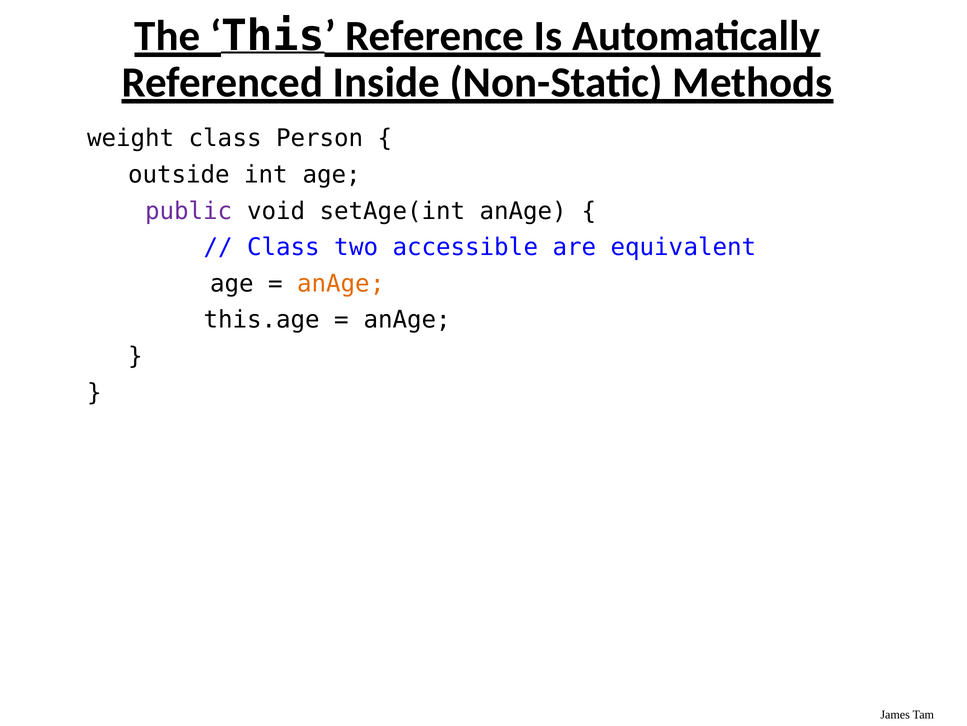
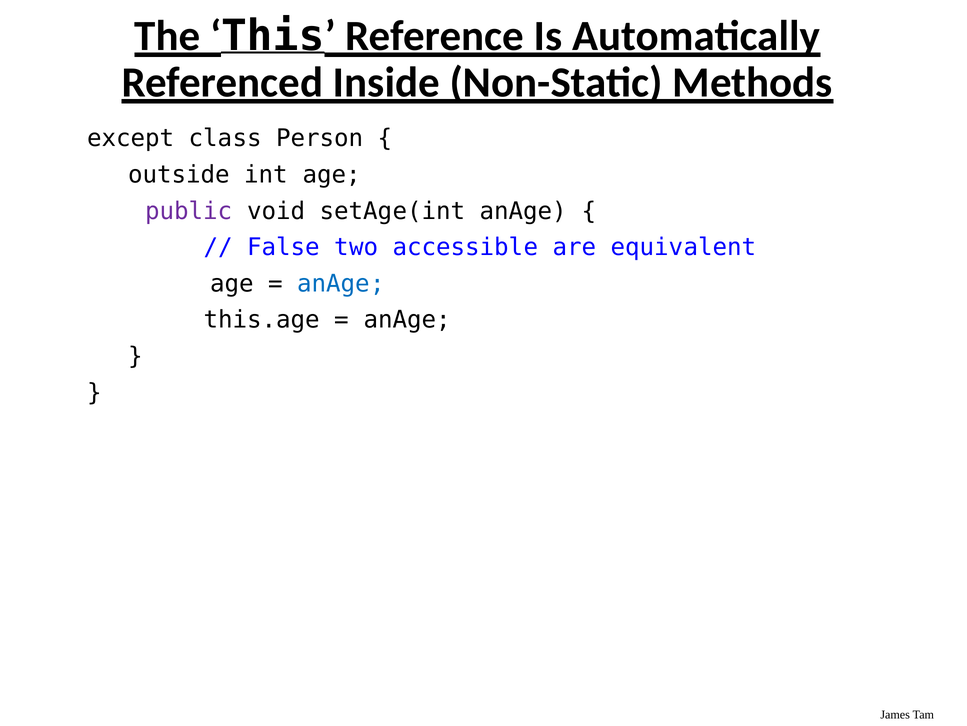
weight: weight -> except (131, 138)
Class: Class -> False (284, 247)
anAge colour: orange -> blue (341, 283)
